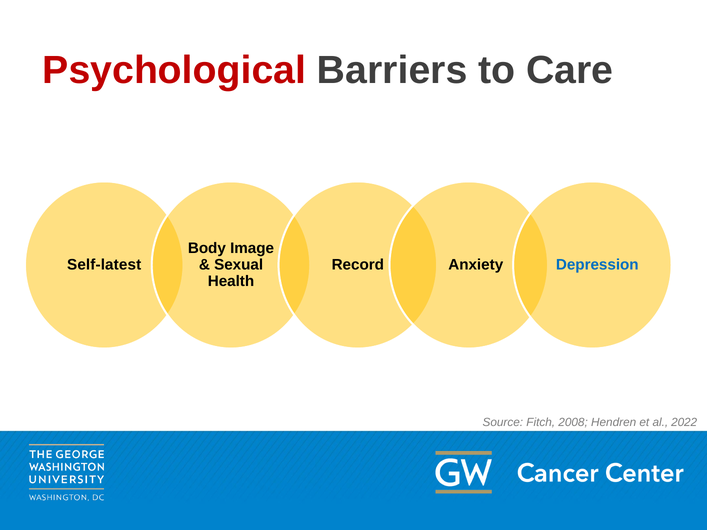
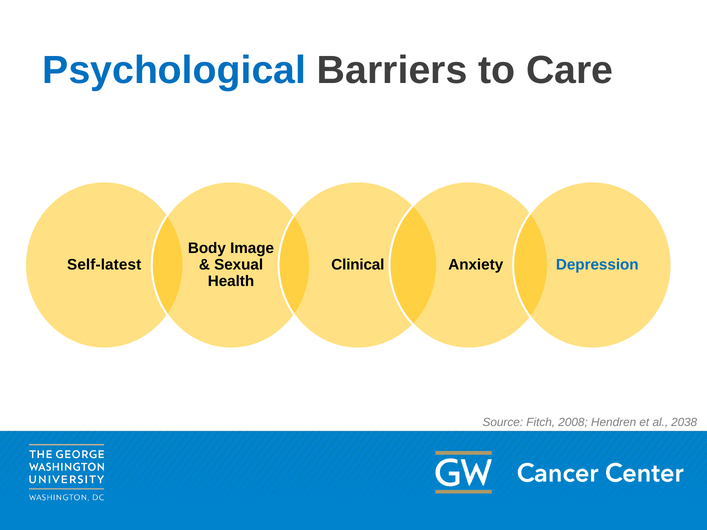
Psychological colour: red -> blue (174, 70)
Record: Record -> Clinical (358, 265)
2022: 2022 -> 2038 (684, 423)
